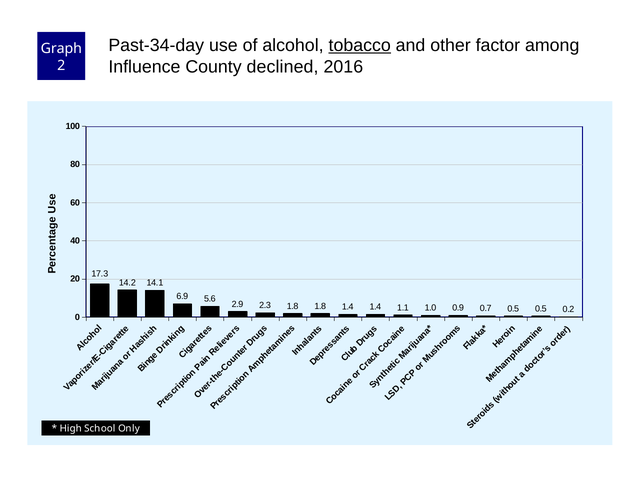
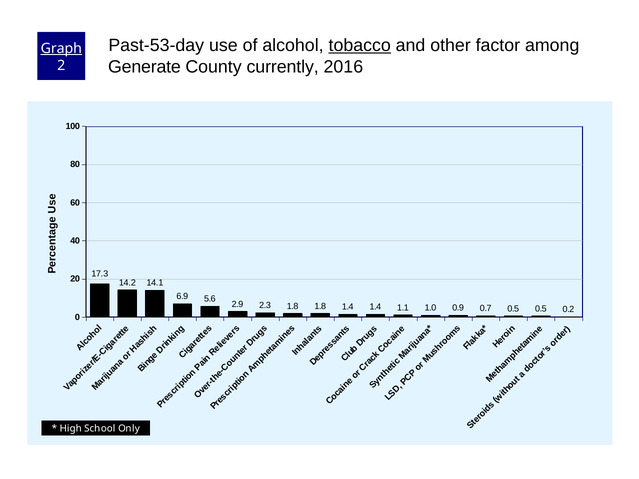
Past-34-day: Past-34-day -> Past-53-day (156, 45)
Graph underline: none -> present (61, 48)
Influence: Influence -> Generate (144, 67)
declined: declined -> currently (283, 67)
